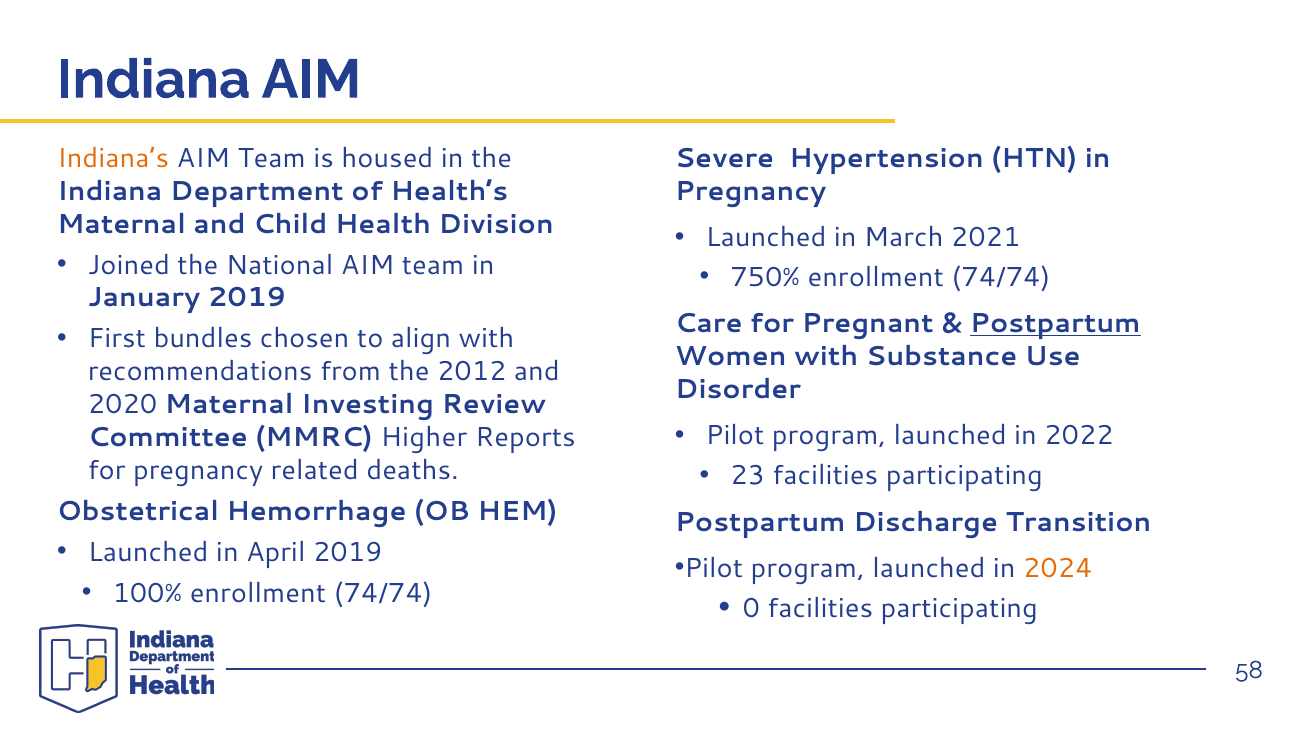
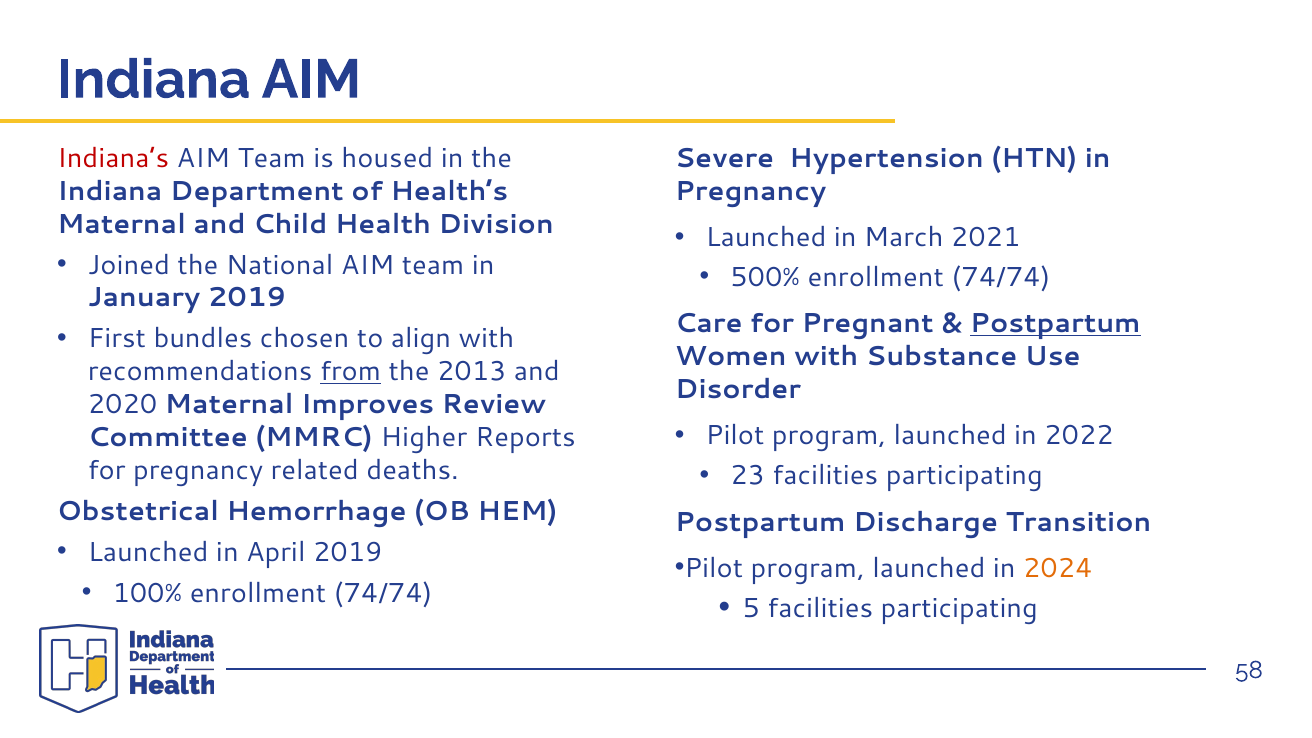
Indiana’s colour: orange -> red (113, 158)
750%: 750% -> 500% (765, 277)
from underline: none -> present (351, 372)
2012: 2012 -> 2013 (472, 372)
Investing: Investing -> Improves (368, 404)
0: 0 -> 5 (751, 608)
